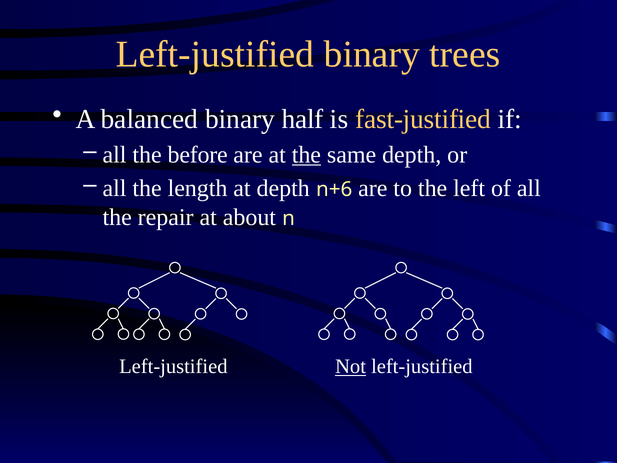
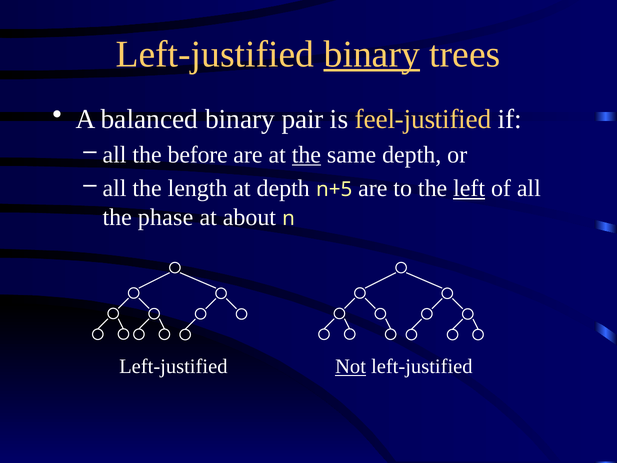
binary underline: none -> present (372, 54)
half: half -> pair (303, 119)
fast-justified: fast-justified -> feel-justified (423, 119)
n+6: n+6 -> n+5 (334, 189)
left underline: none -> present (469, 188)
repair: repair -> phase (166, 217)
